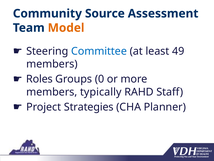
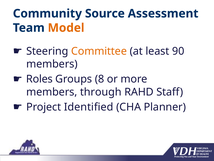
Committee colour: blue -> orange (99, 51)
49: 49 -> 90 (178, 51)
0: 0 -> 8 (100, 79)
typically: typically -> through (101, 92)
Strategies: Strategies -> Identified (89, 107)
